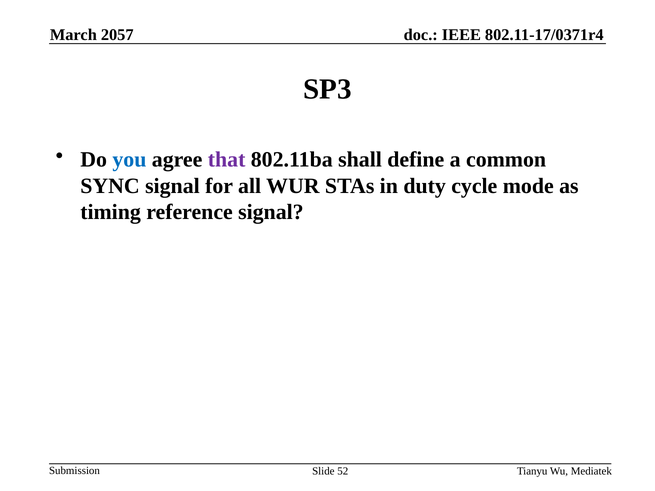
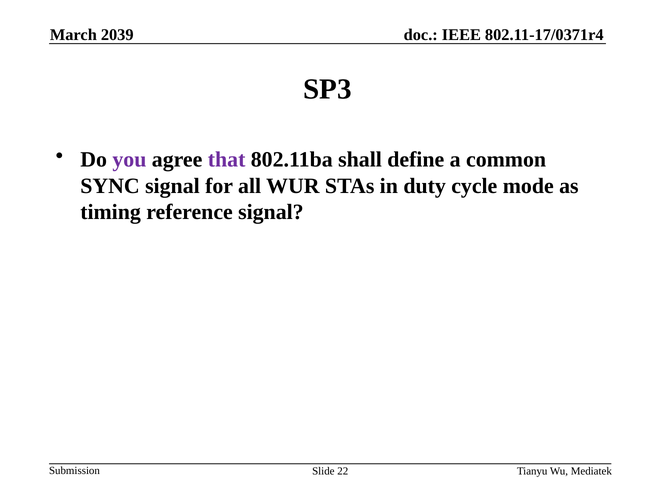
2057: 2057 -> 2039 (117, 35)
you colour: blue -> purple (129, 160)
52: 52 -> 22 (343, 471)
